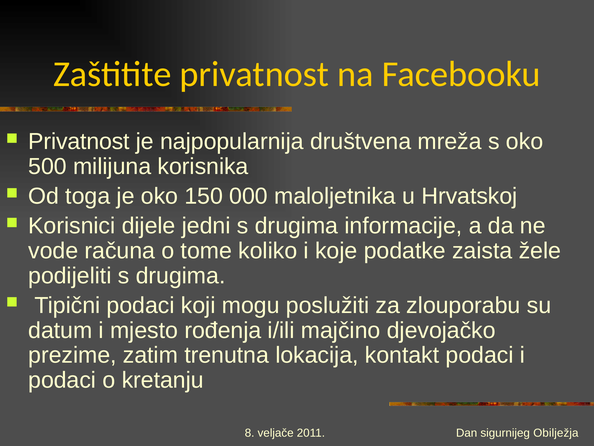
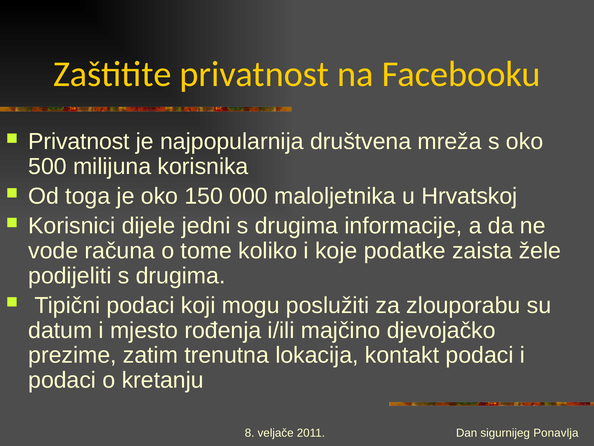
Obilježja: Obilježja -> Ponavlja (556, 433)
